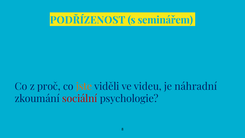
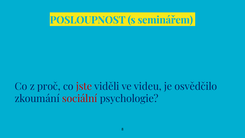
PODŘÍZENOST: PODŘÍZENOST -> POSLOUPNOST (88, 20)
jste colour: orange -> red (84, 86)
náhradní: náhradní -> osvědčilo (196, 86)
